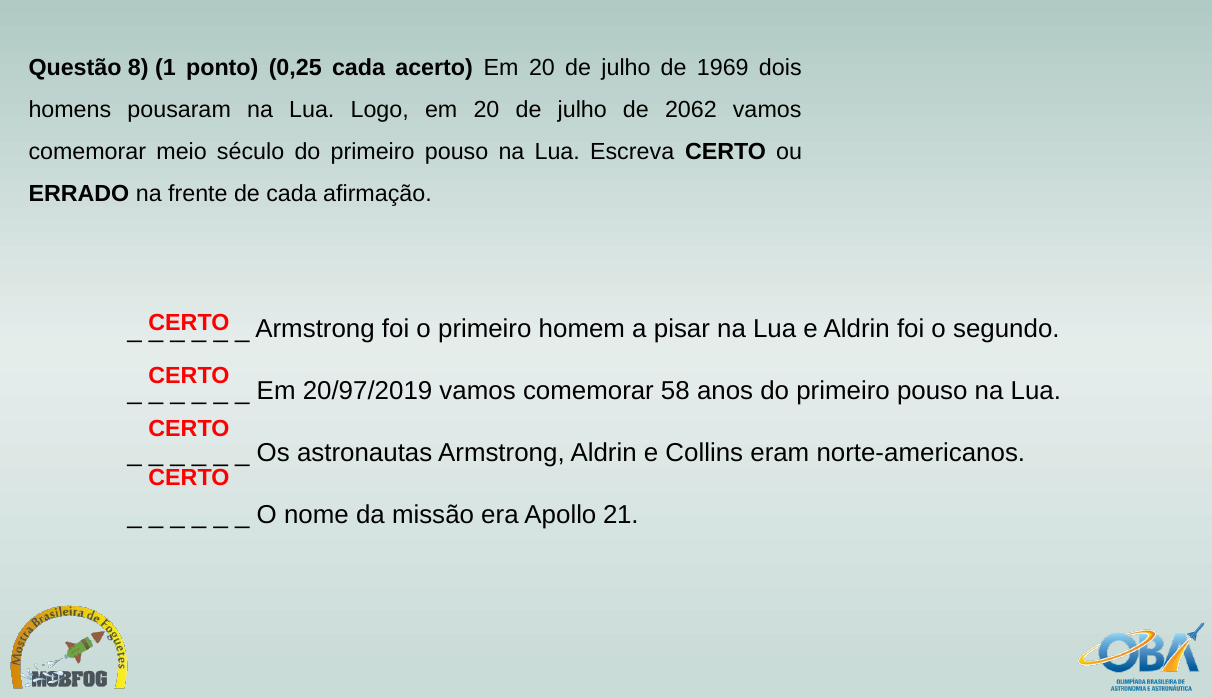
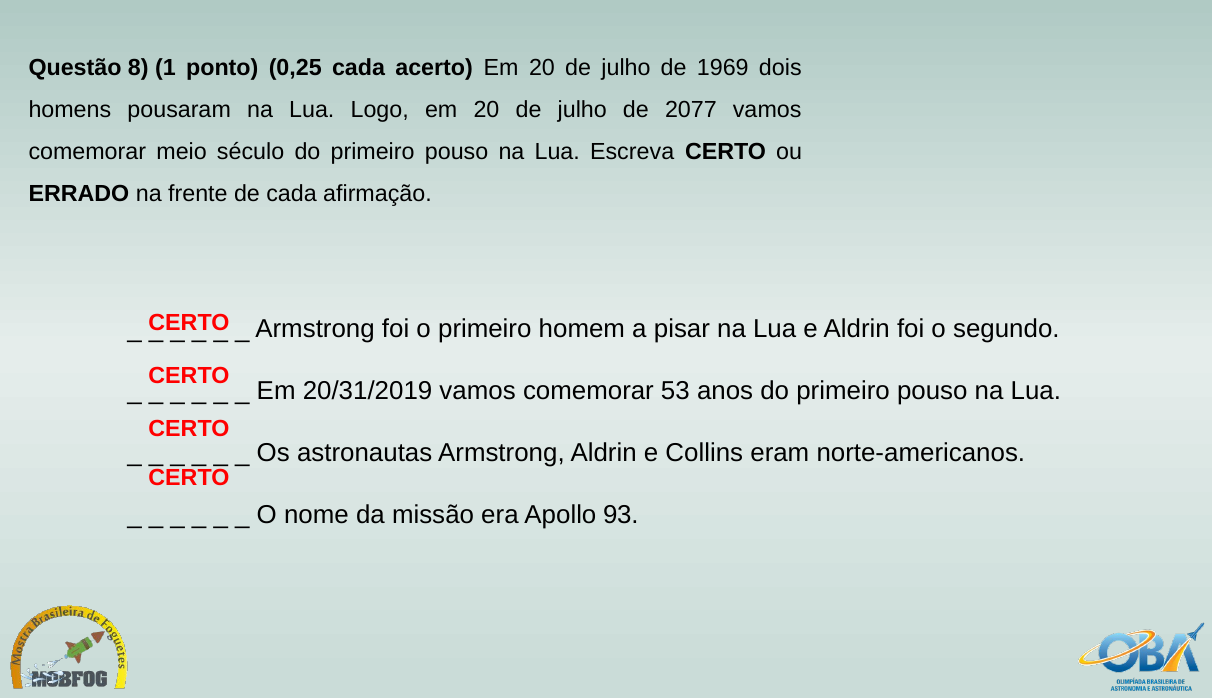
2062: 2062 -> 2077 (691, 110)
20/97/2019: 20/97/2019 -> 20/31/2019 (368, 391)
58: 58 -> 53 (675, 391)
21: 21 -> 93 (621, 515)
